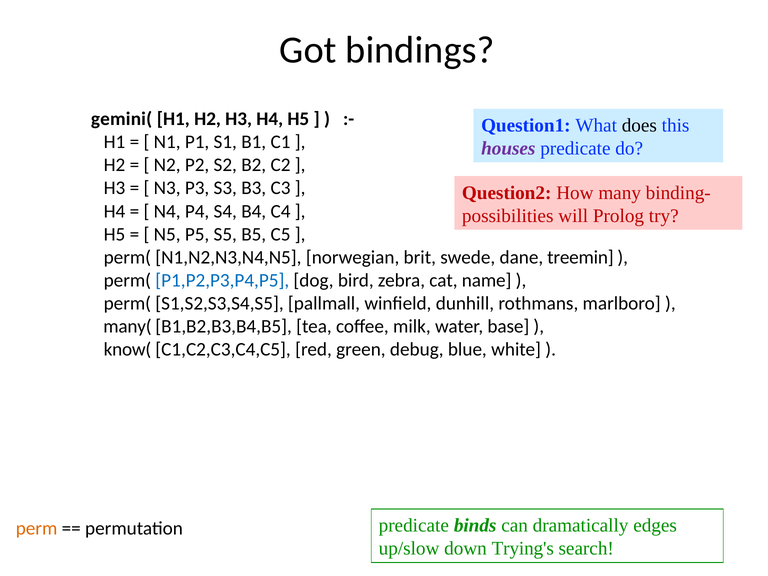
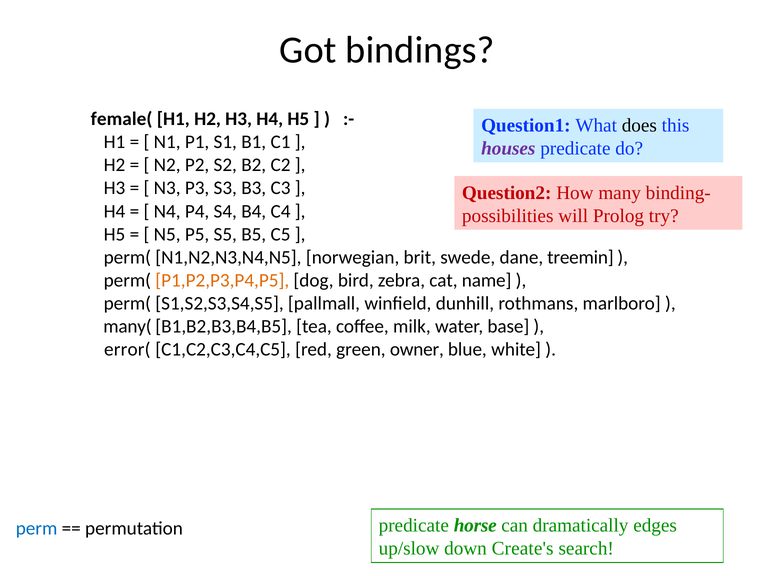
gemini(: gemini( -> female( (122, 119)
P1,P2,P3,P4,P5 colour: blue -> orange (222, 280)
know(: know( -> error( (127, 349)
debug: debug -> owner (417, 349)
binds: binds -> horse (475, 526)
perm colour: orange -> blue (37, 529)
Trying's: Trying's -> Create's (523, 549)
